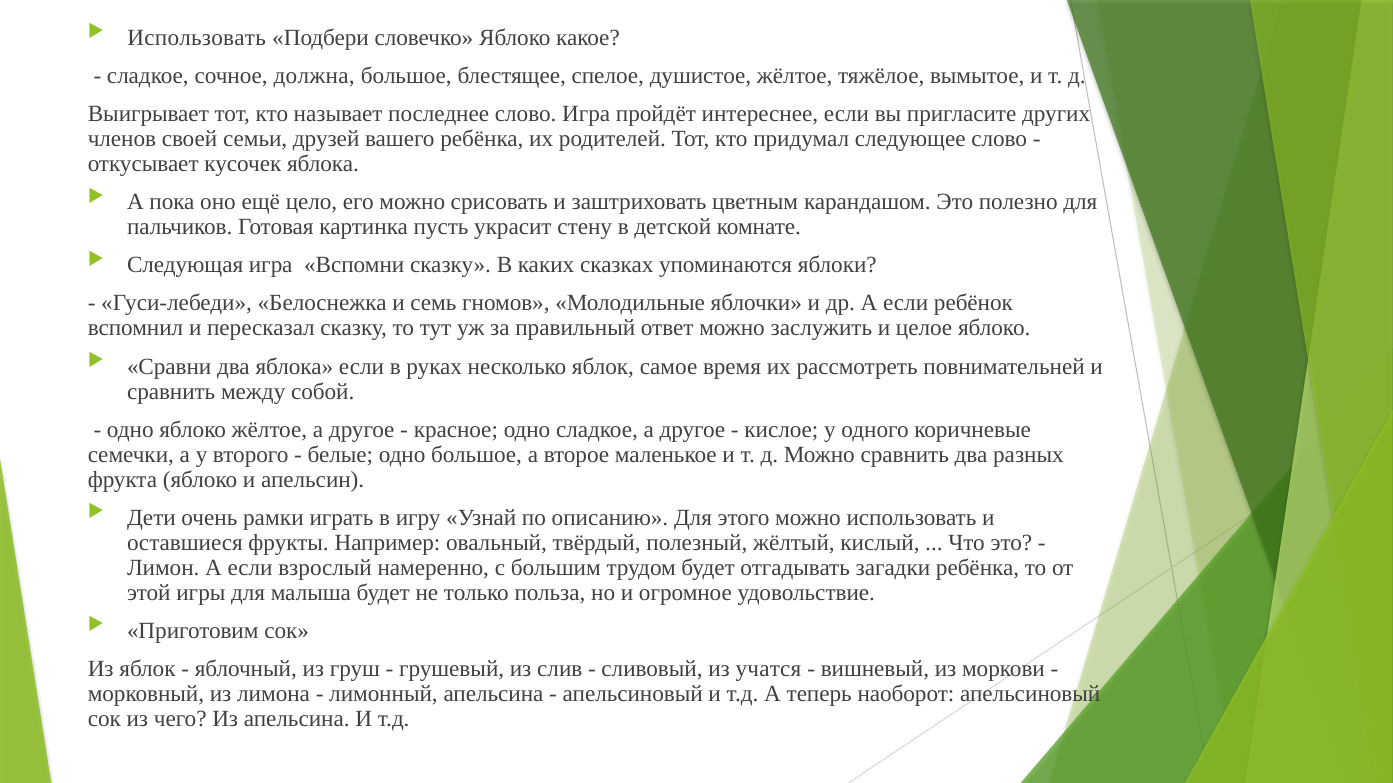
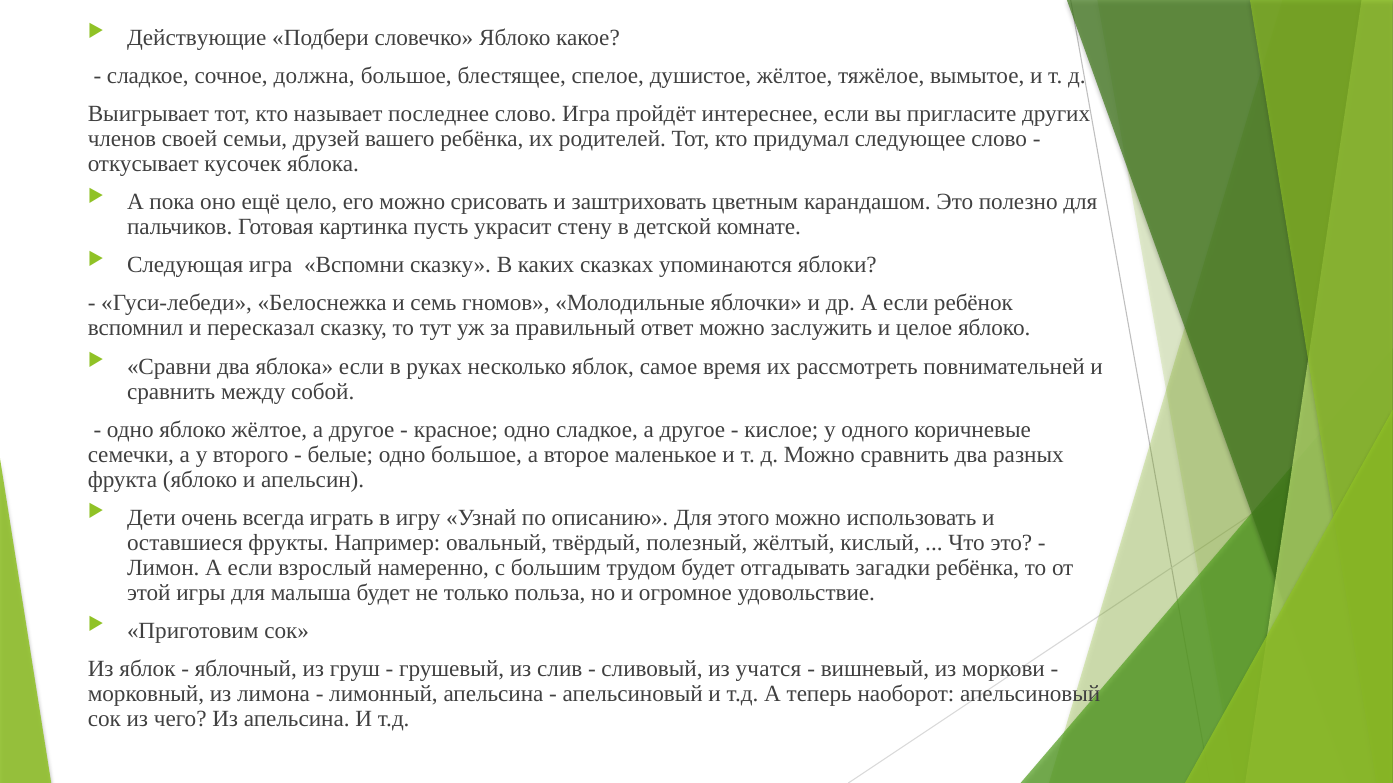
Использовать: Использовать -> Действующие (197, 38)
рамки: рамки -> всегда (274, 518)
